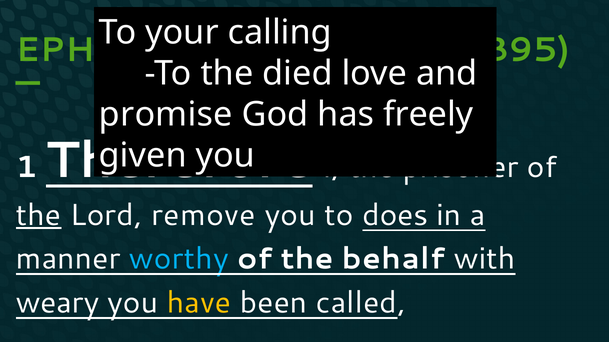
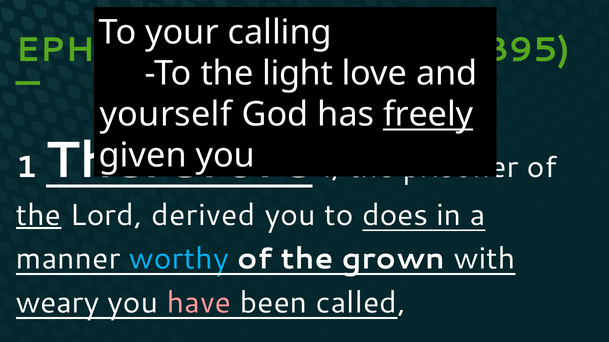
died: died -> light (298, 74)
promise: promise -> yourself (166, 115)
freely underline: none -> present (428, 115)
remove: remove -> derived (203, 215)
behalf: behalf -> grown (393, 259)
have colour: yellow -> pink (199, 303)
